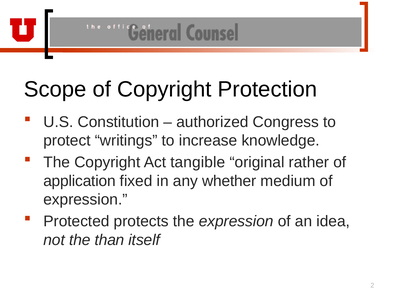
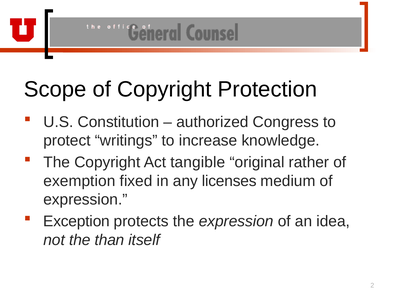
application: application -> exemption (79, 181)
whether: whether -> licenses (229, 181)
Protected: Protected -> Exception (76, 221)
